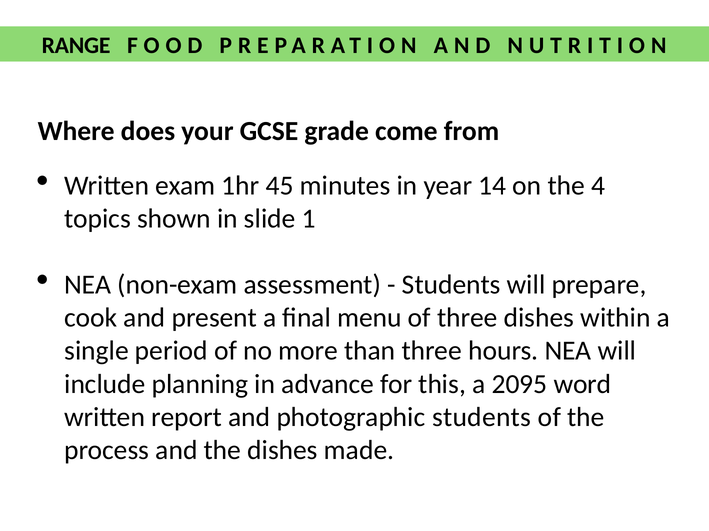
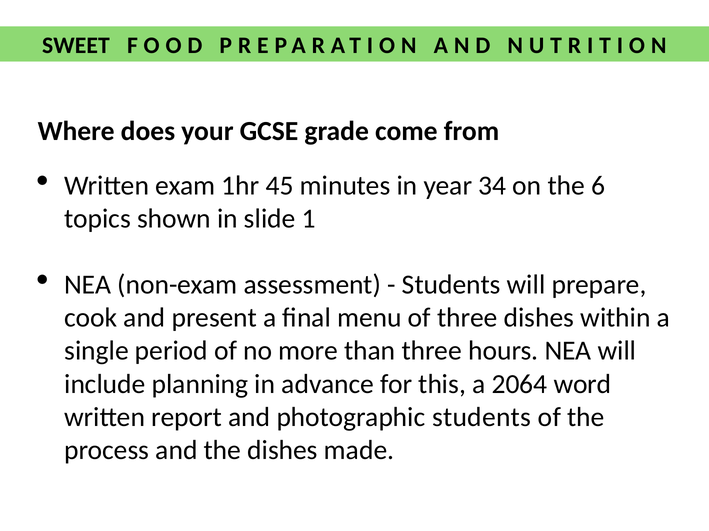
RANGE: RANGE -> SWEET (76, 46)
14: 14 -> 34 (492, 186)
4: 4 -> 6 (598, 186)
2095: 2095 -> 2064 (519, 384)
